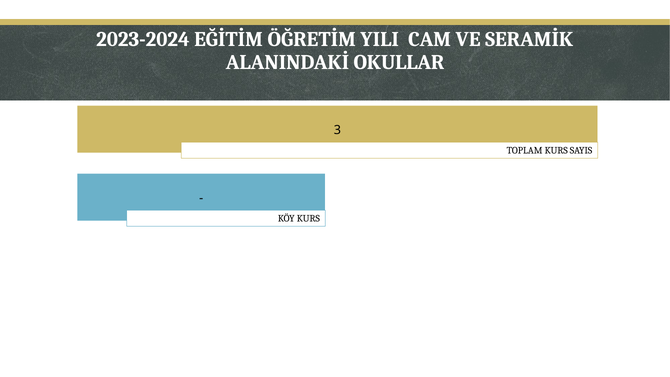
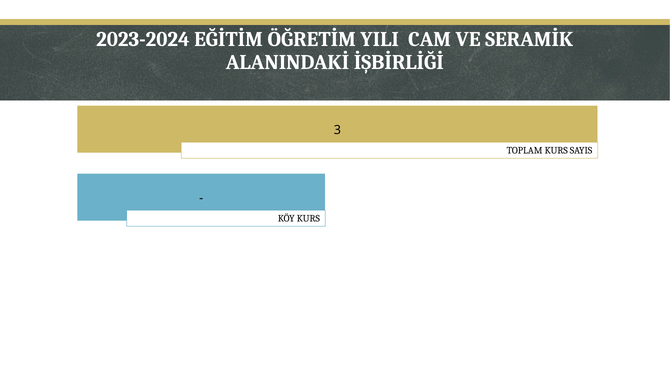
OKULLAR: OKULLAR -> İŞBİRLİĞİ (399, 62)
